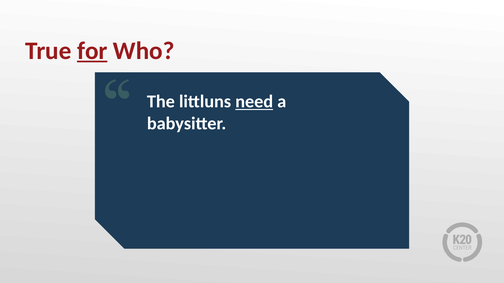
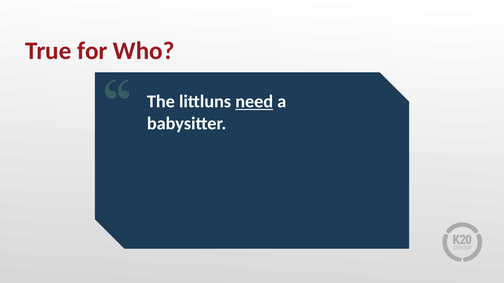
for underline: present -> none (92, 51)
